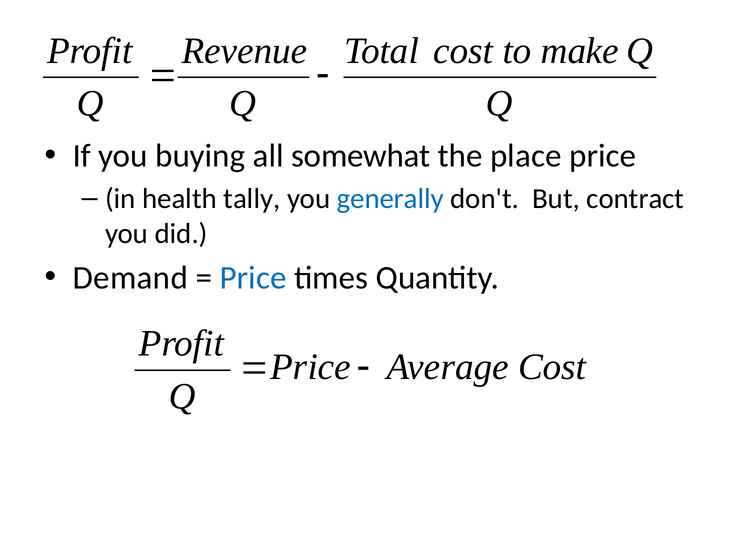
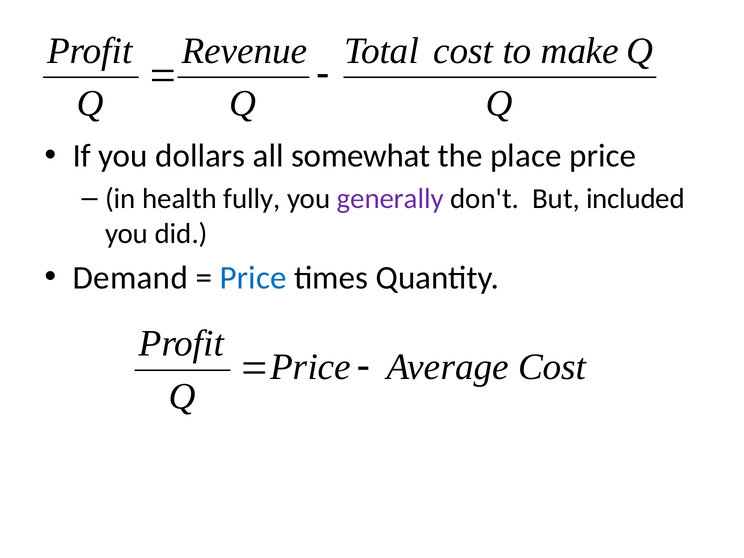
buying: buying -> dollars (200, 156)
tally: tally -> fully (252, 199)
generally colour: blue -> purple (390, 199)
contract: contract -> included (635, 199)
